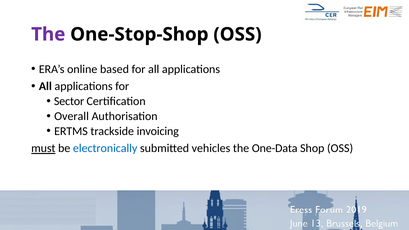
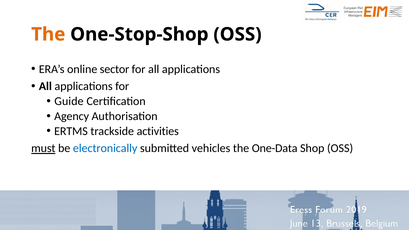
The colour: purple -> orange (48, 34)
based: based -> sector (115, 69)
Sector: Sector -> Guide (69, 101)
Overall: Overall -> Agency (72, 116)
invoicing: invoicing -> activities (158, 131)
